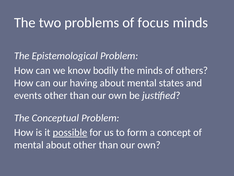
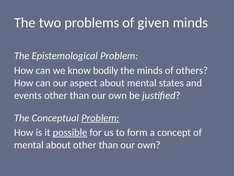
focus: focus -> given (153, 23)
having: having -> aspect (84, 83)
Problem underline: none -> present (100, 118)
